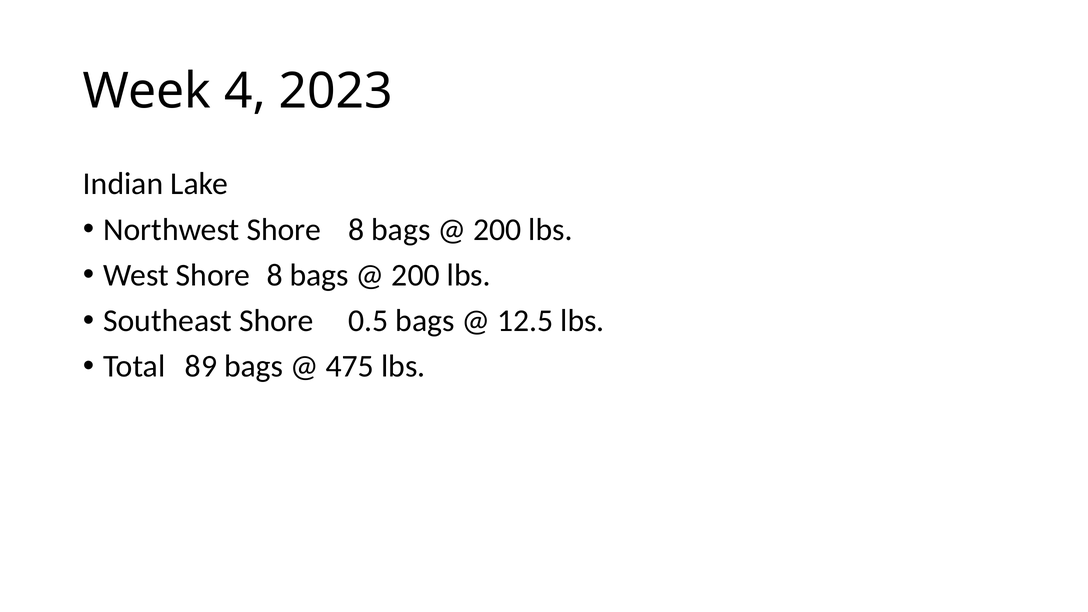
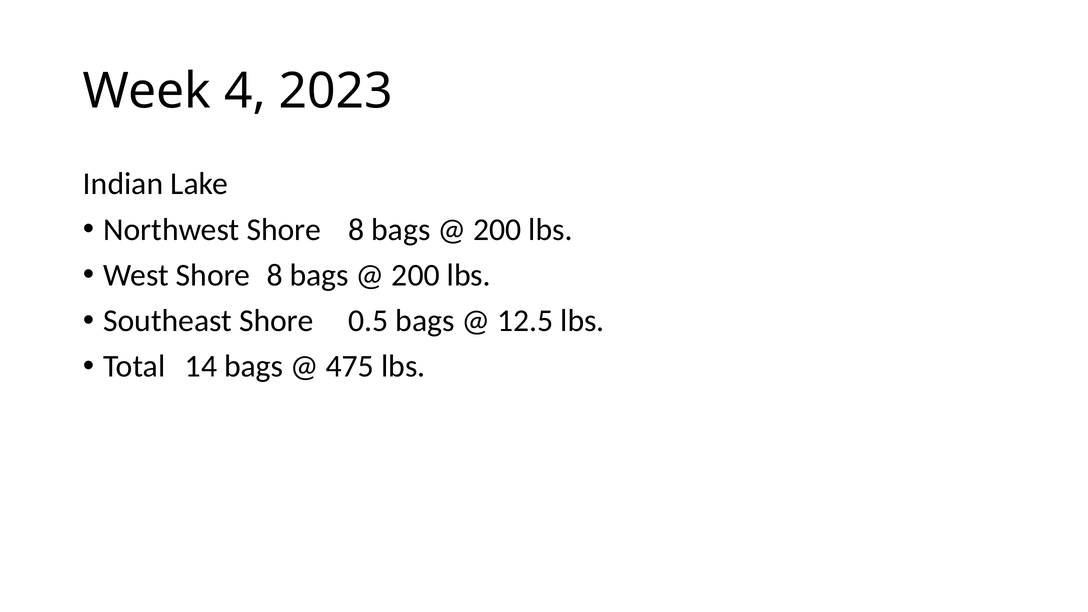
89: 89 -> 14 (201, 366)
